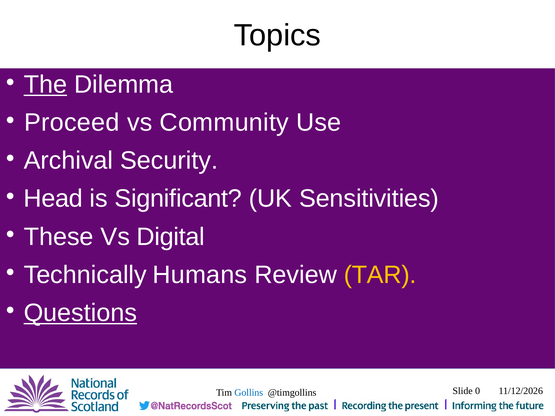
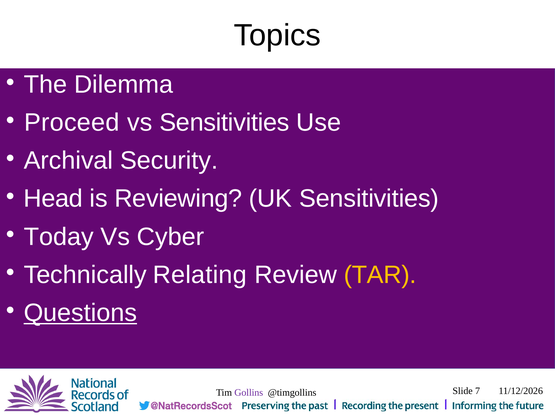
The underline: present -> none (45, 85)
vs Community: Community -> Sensitivities (224, 123)
Significant: Significant -> Reviewing (178, 199)
These: These -> Today (59, 237)
Digital: Digital -> Cyber (171, 237)
Humans: Humans -> Relating (200, 275)
0: 0 -> 7 (478, 391)
Gollins colour: blue -> purple (249, 393)
